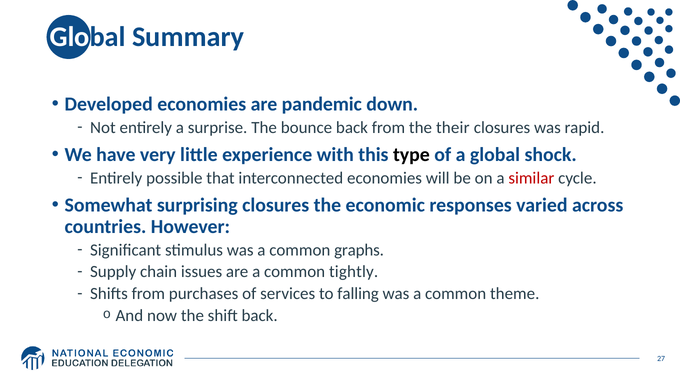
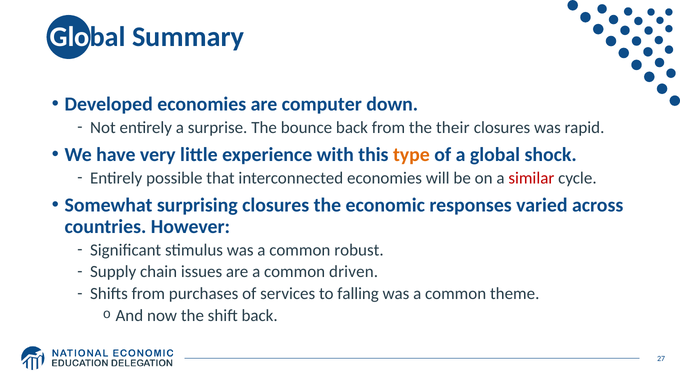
pandemic: pandemic -> computer (322, 104)
type colour: black -> orange (411, 154)
graphs: graphs -> robust (359, 250)
tightly: tightly -> driven (354, 271)
